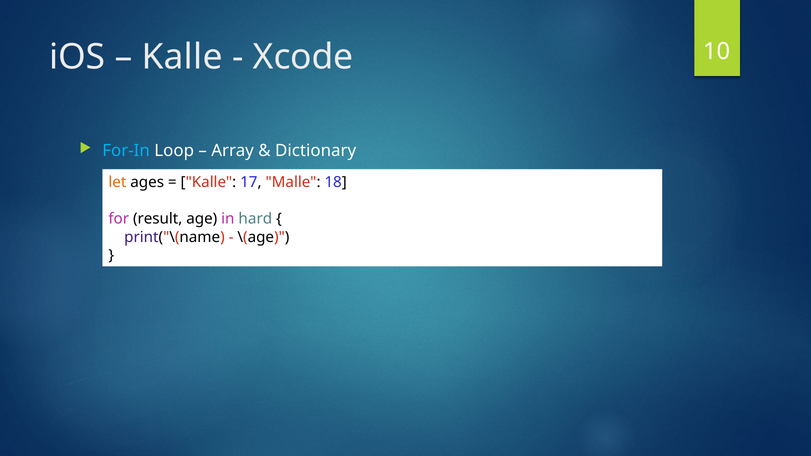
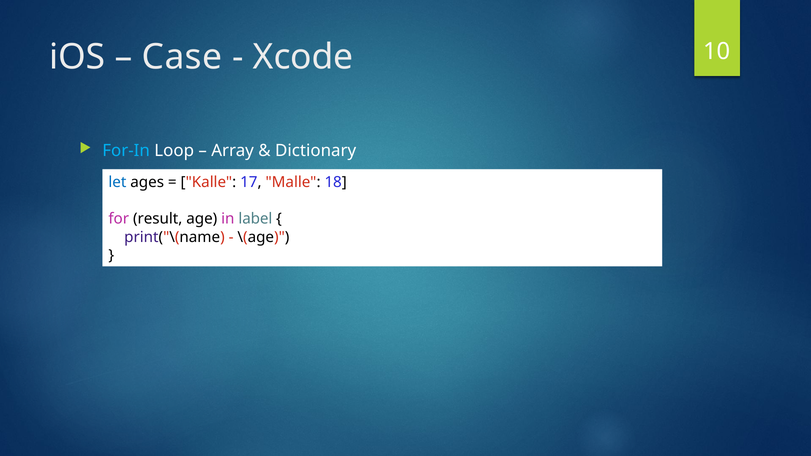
Kalle: Kalle -> Case (182, 57)
let colour: orange -> blue (117, 182)
hard: hard -> label (255, 219)
